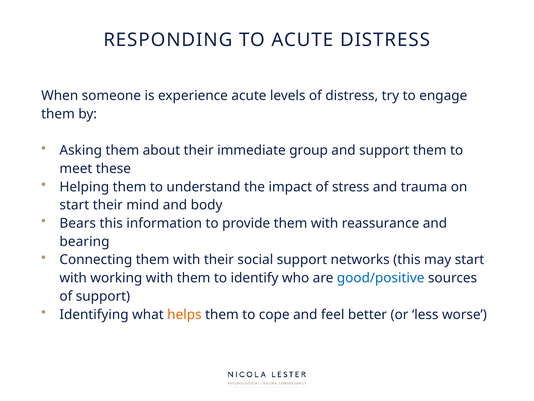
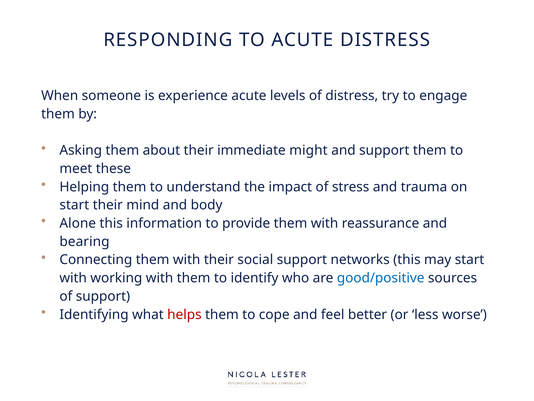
group: group -> might (308, 150)
Bears: Bears -> Alone (78, 223)
helps colour: orange -> red (184, 314)
